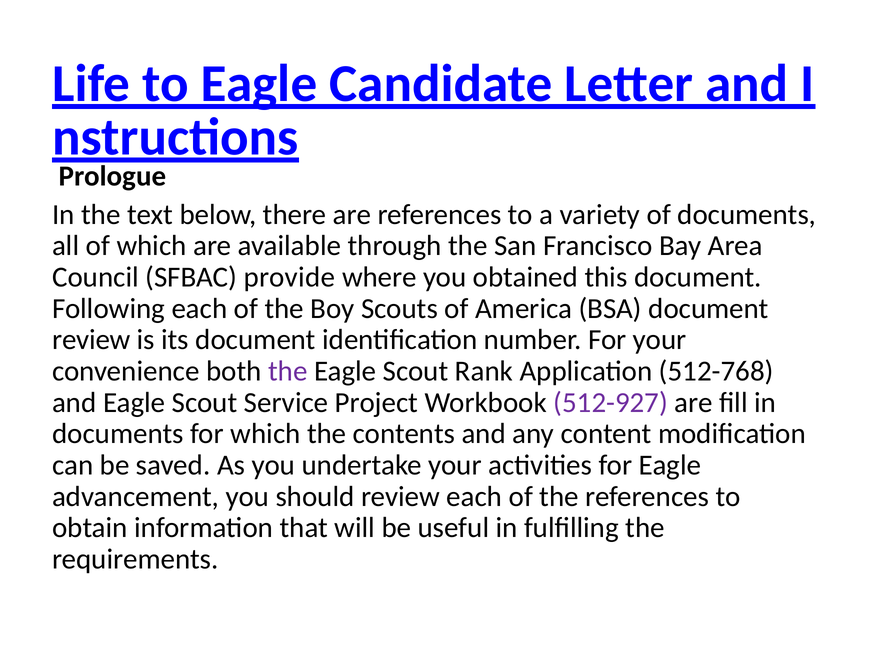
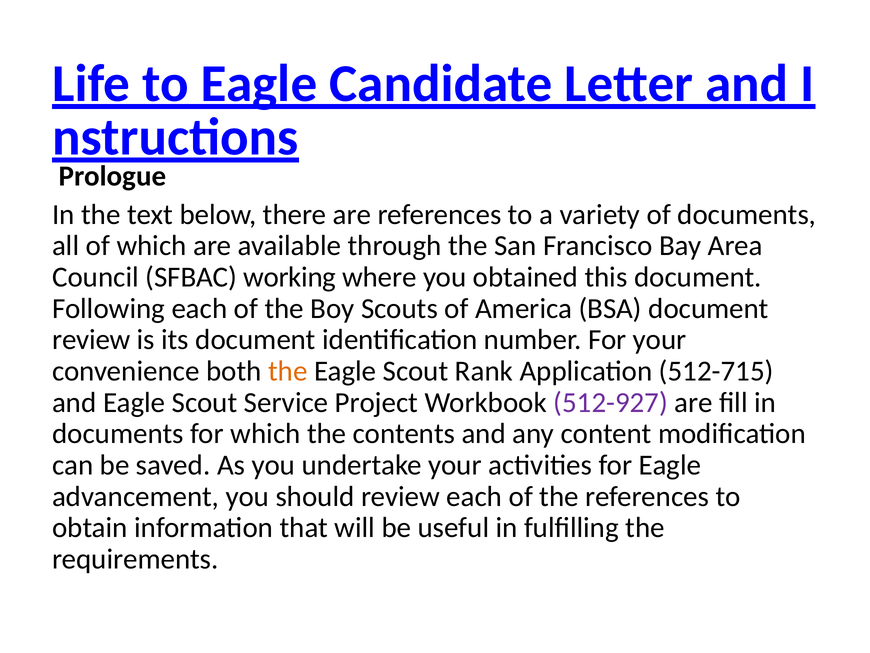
provide: provide -> working (290, 277)
the colour: purple -> orange (288, 371)
512-768: 512-768 -> 512-715 (716, 371)
